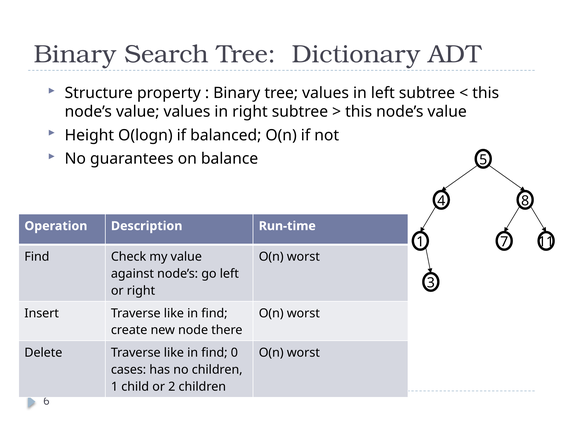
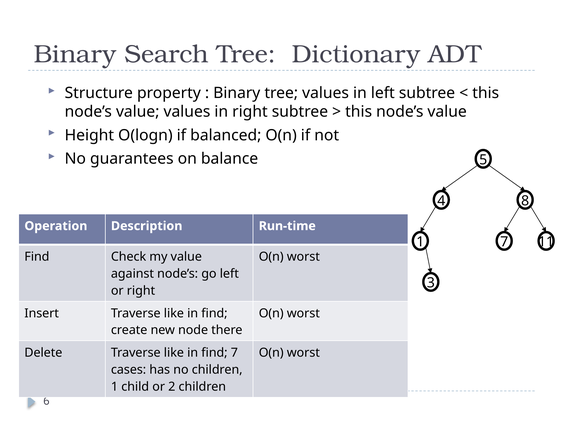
find 0: 0 -> 7 (234, 353)
